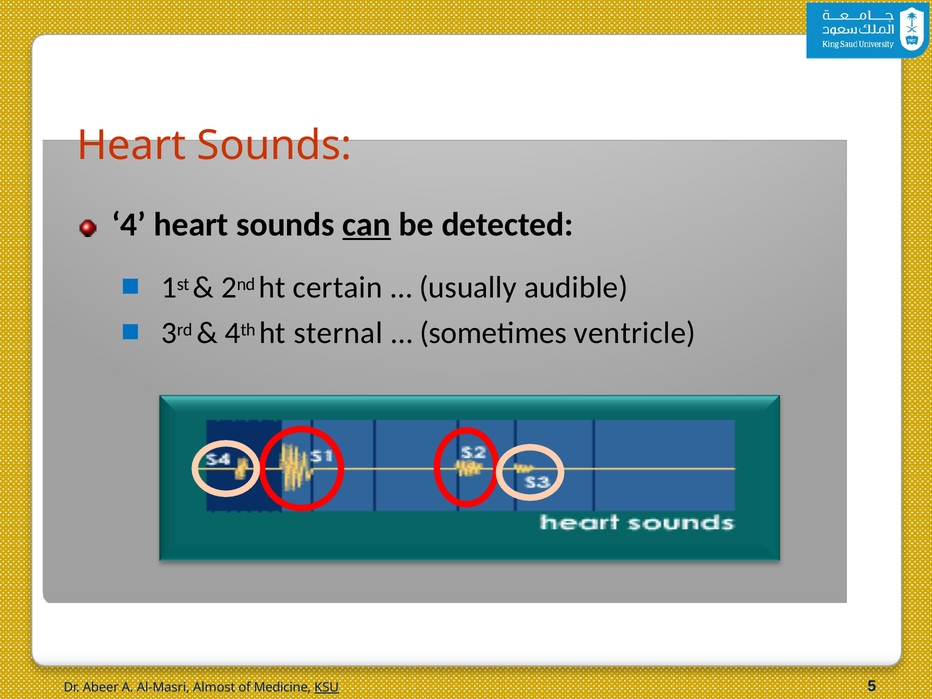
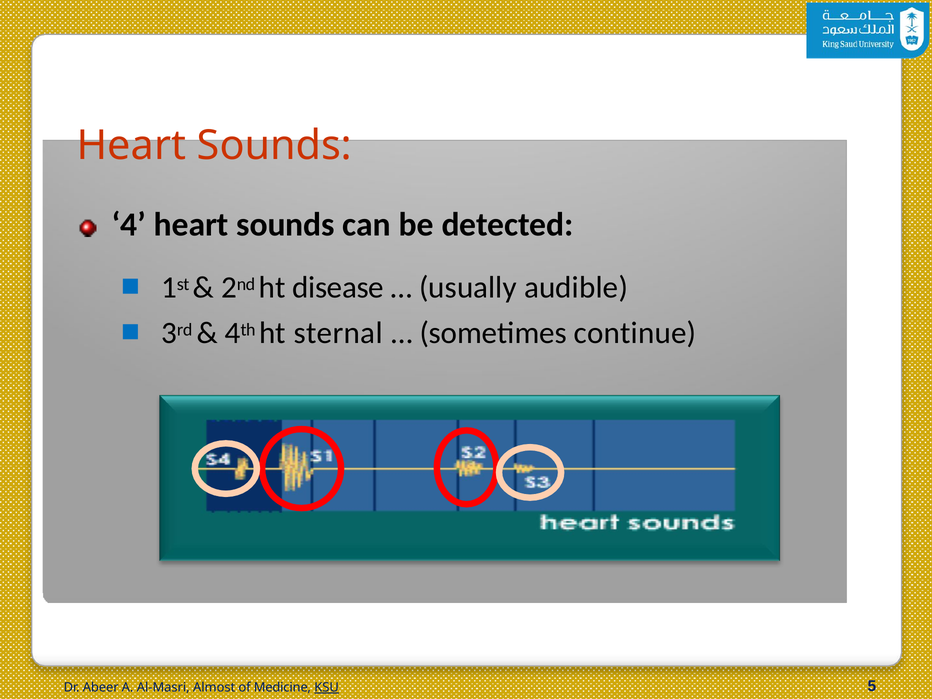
can underline: present -> none (367, 224)
certain: certain -> disease (338, 287)
ventricle: ventricle -> continue (635, 333)
